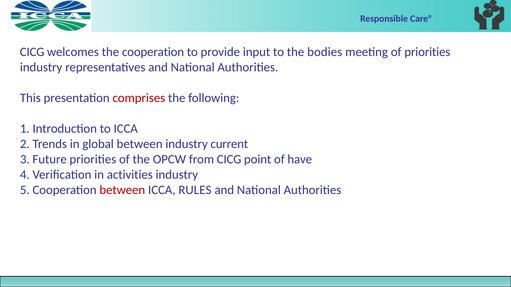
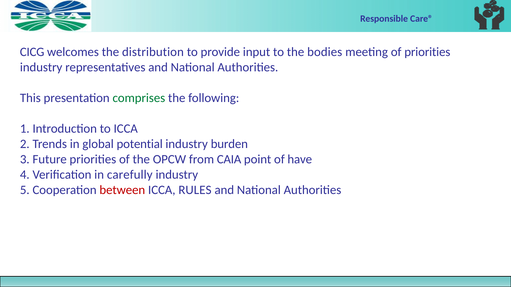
the cooperation: cooperation -> distribution (153, 52)
comprises colour: red -> green (139, 98)
global between: between -> potential (140, 144)
current: current -> burden (229, 144)
from CICG: CICG -> CAIA (229, 159)
activities: activities -> carefully (130, 175)
